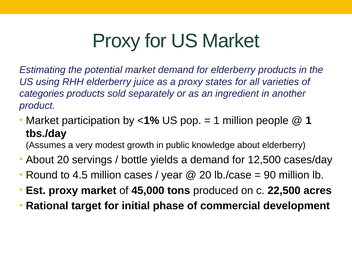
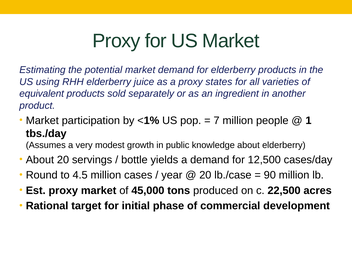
categories: categories -> equivalent (42, 94)
1: 1 -> 7 (217, 121)
